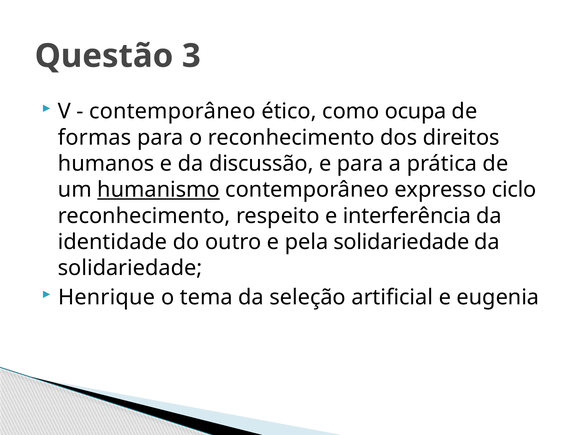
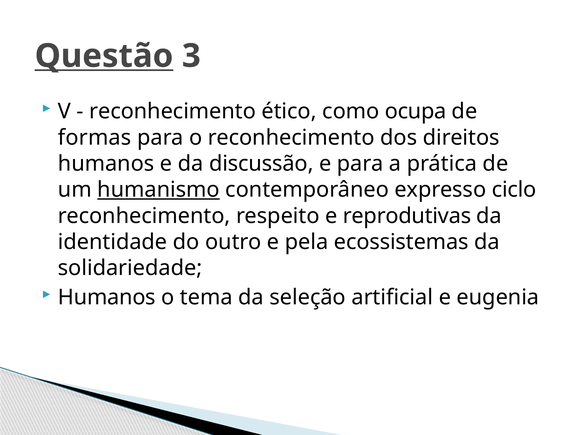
Questão underline: none -> present (104, 56)
contemporâneo: contemporâneo -> reconhecimento (173, 111)
interferência: interferência -> reprodutivas (407, 216)
pela solidariedade: solidariedade -> ecossistemas (401, 242)
Henrique: Henrique -> Humanos (107, 297)
